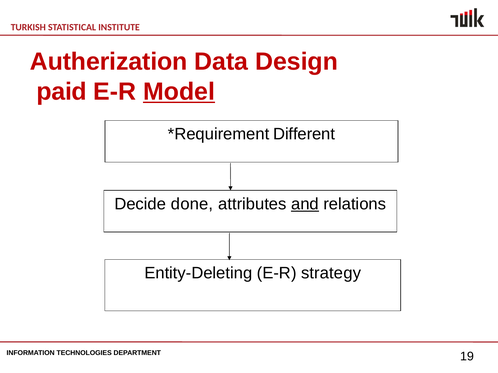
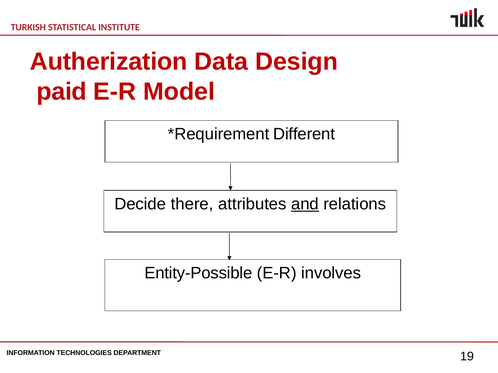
Model underline: present -> none (179, 92)
done: done -> there (192, 204)
Entity-Deleting: Entity-Deleting -> Entity-Possible (198, 273)
strategy: strategy -> involves (331, 273)
